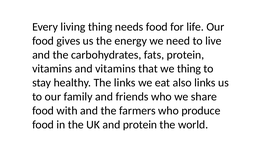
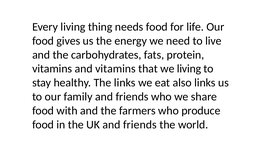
we thing: thing -> living (189, 69)
UK and protein: protein -> friends (140, 125)
